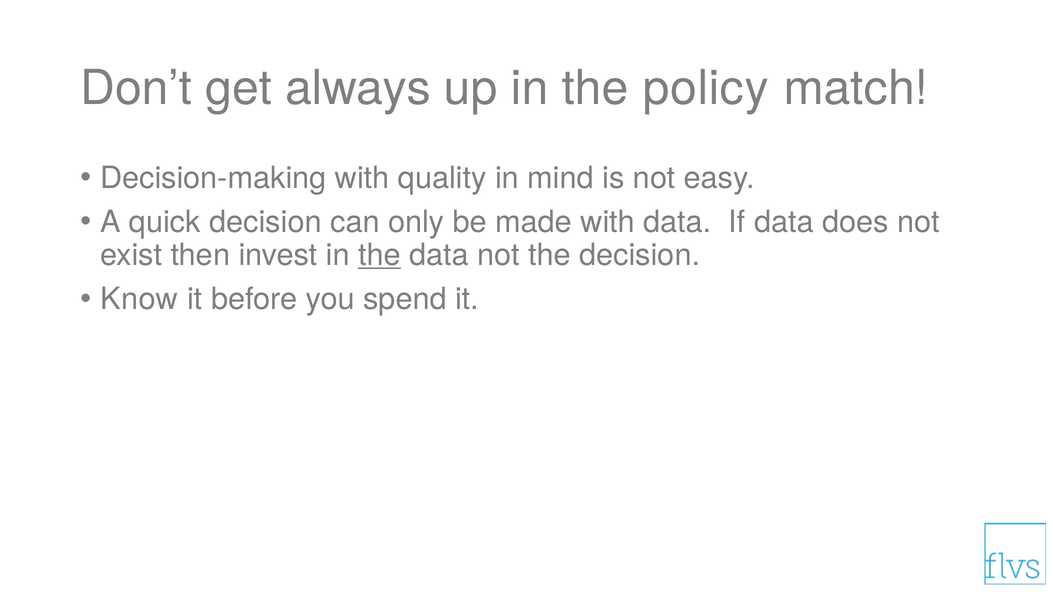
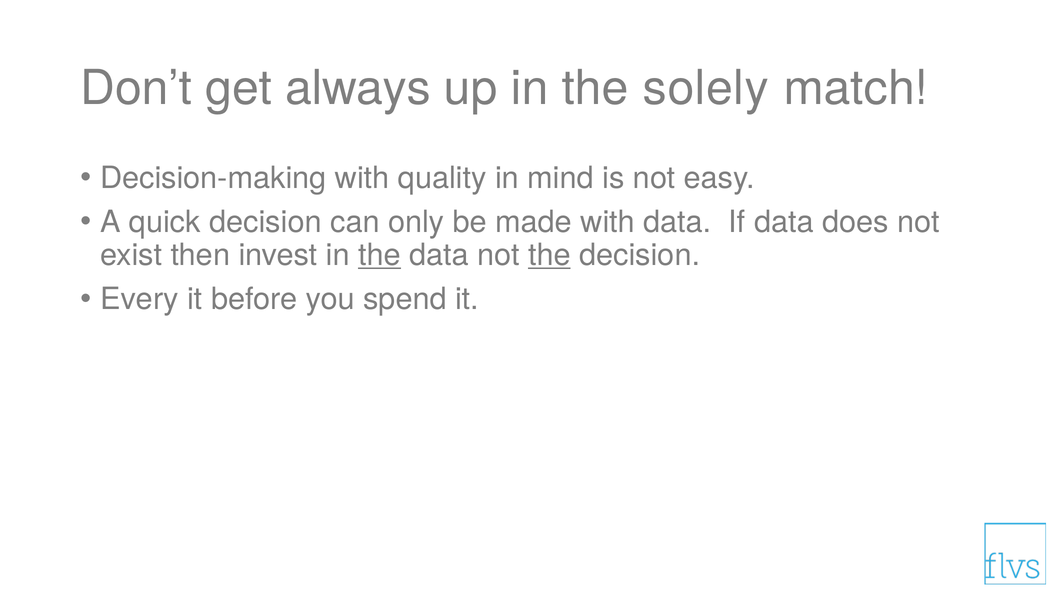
policy: policy -> solely (706, 88)
the underline: none -> present (549, 255)
Know: Know -> Every (139, 299)
